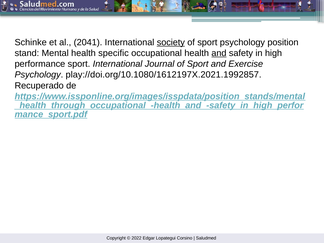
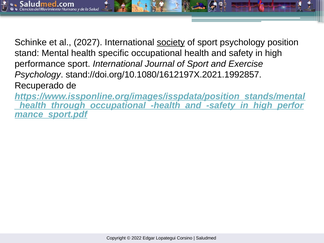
2041: 2041 -> 2027 (88, 42)
and underline: present -> none (219, 53)
play://doi.org/10.1080/1612197X.2021.1992857: play://doi.org/10.1080/1612197X.2021.1992857 -> stand://doi.org/10.1080/1612197X.2021.1992857 (164, 75)
